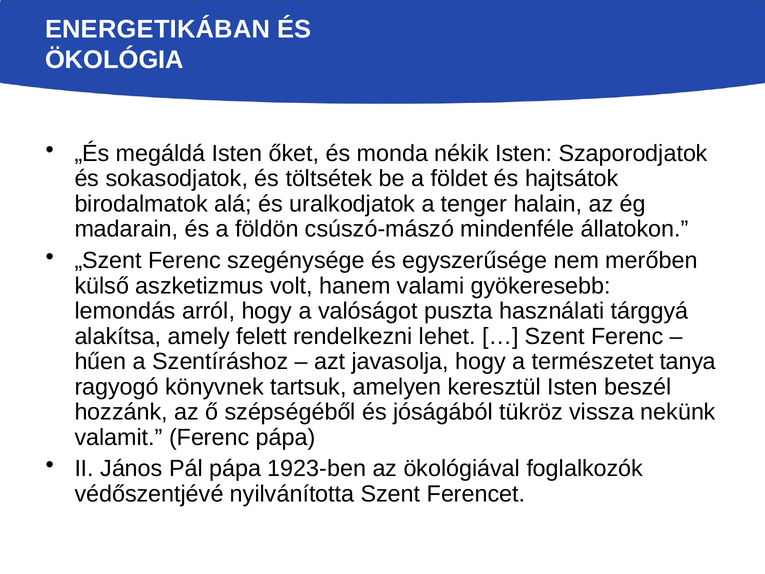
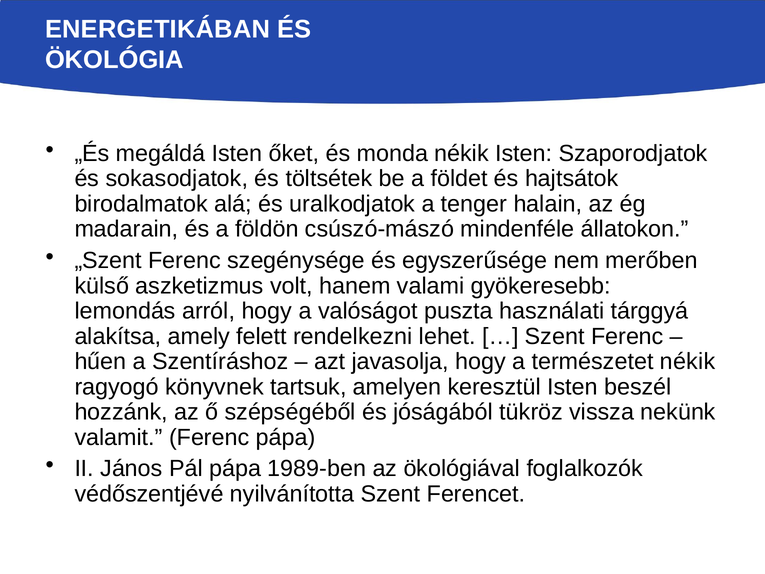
természetet tanya: tanya -> nékik (688, 361)
1923-ben: 1923-ben -> 1989-ben (317, 468)
